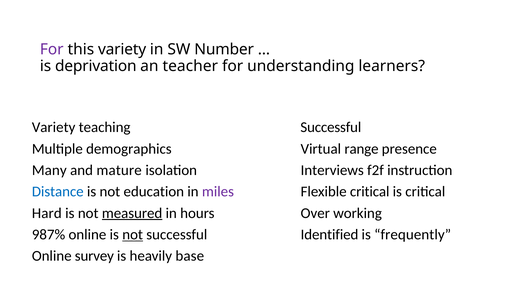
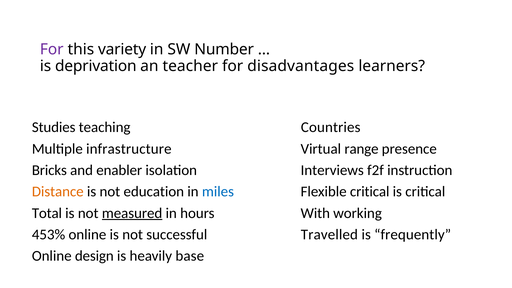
understanding: understanding -> disadvantages (301, 66)
Variety: Variety -> Studies (54, 127)
teaching Successful: Successful -> Countries (331, 127)
demographics: demographics -> infrastructure (129, 149)
Many: Many -> Bricks (49, 170)
mature: mature -> enabler (119, 170)
Distance colour: blue -> orange (58, 192)
miles colour: purple -> blue (218, 192)
Hard: Hard -> Total (47, 213)
Over: Over -> With (315, 213)
987%: 987% -> 453% (49, 235)
not underline: present -> none (133, 235)
Identified: Identified -> Travelled (329, 235)
survey: survey -> design (94, 256)
